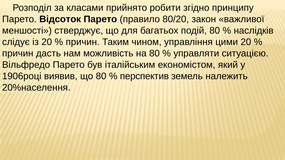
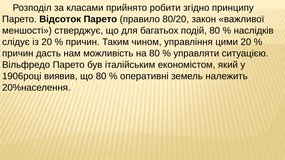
перспектив: перспектив -> оперативні (144, 76)
